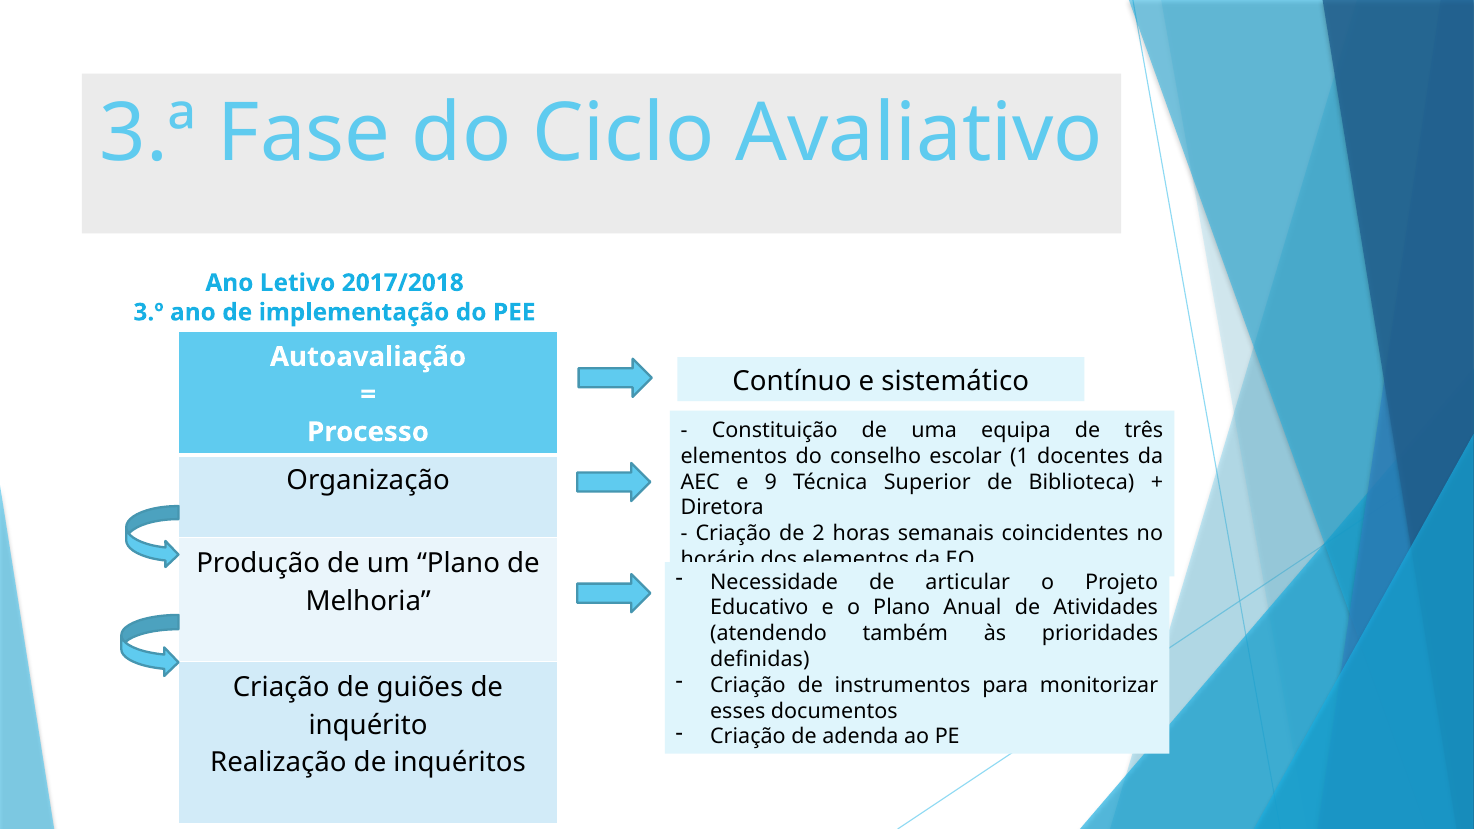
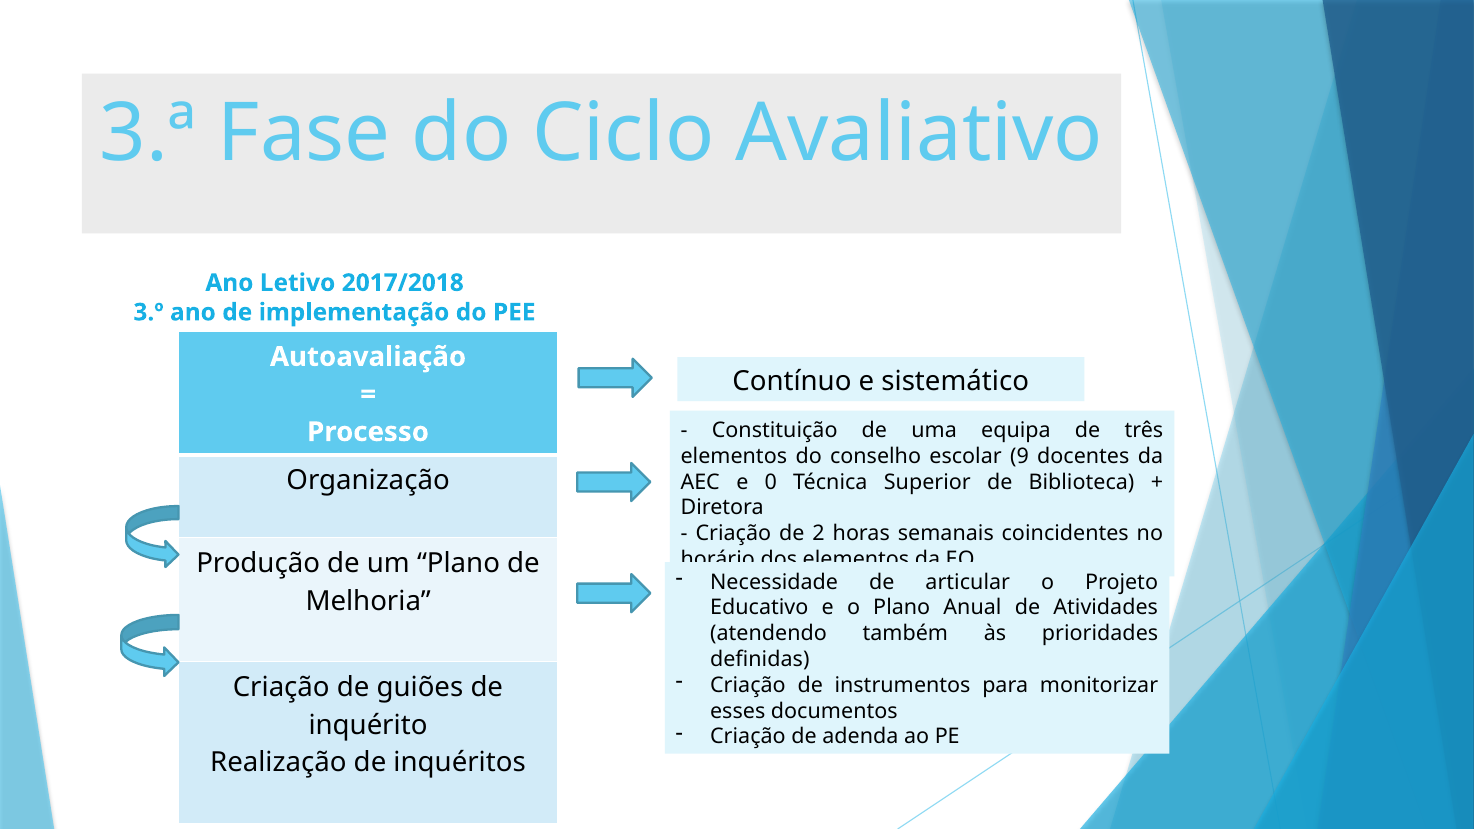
1: 1 -> 9 (1020, 456)
9: 9 -> 0 (771, 482)
